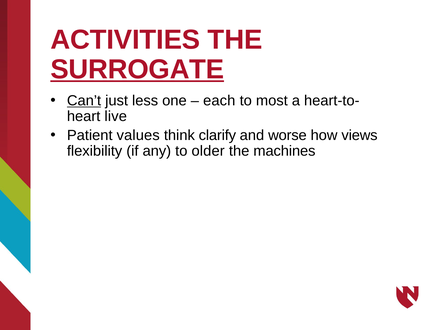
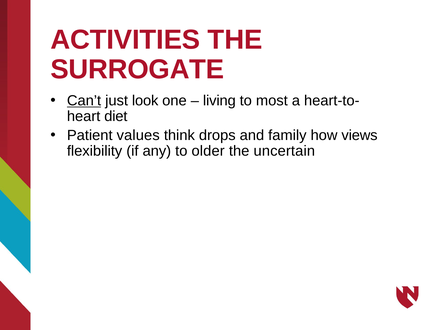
SURROGATE underline: present -> none (137, 69)
less: less -> look (145, 101)
each: each -> living (219, 101)
live: live -> diet (116, 116)
clarify: clarify -> drops (217, 135)
worse: worse -> family (287, 135)
machines: machines -> uncertain (284, 151)
